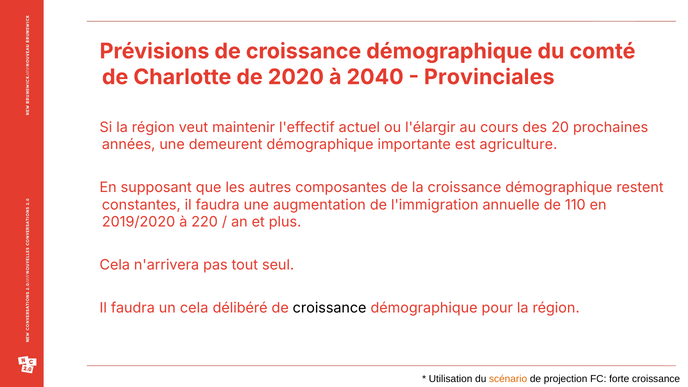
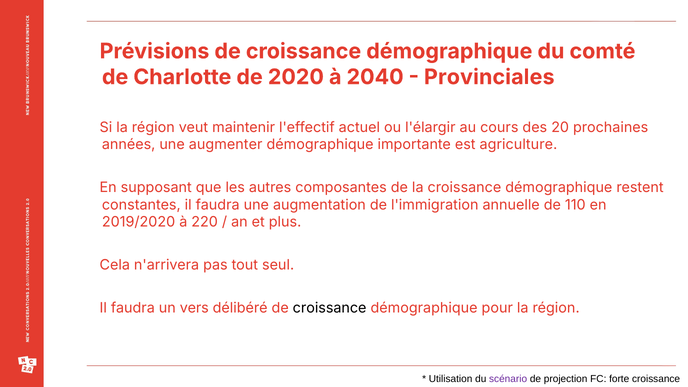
demeurent: demeurent -> augmenter (226, 145)
un cela: cela -> vers (194, 308)
scénario colour: orange -> purple (508, 379)
